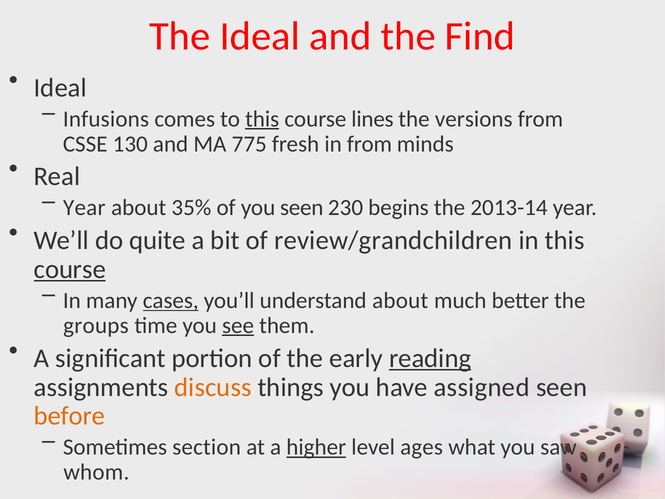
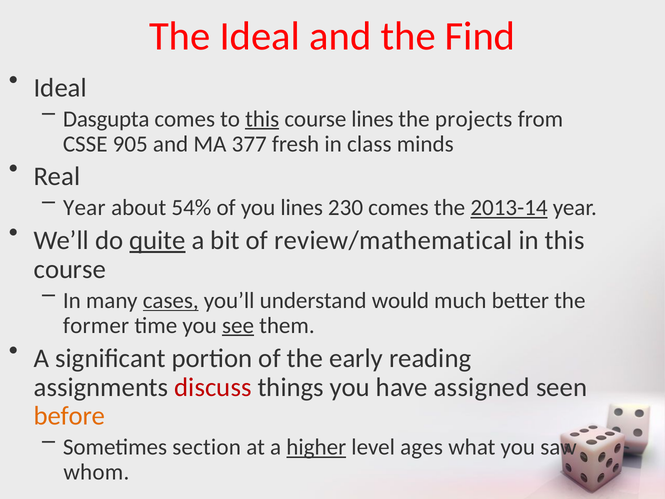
Infusions: Infusions -> Dasgupta (106, 119)
versions: versions -> projects (474, 119)
130: 130 -> 905 (130, 144)
775: 775 -> 377 (249, 144)
in from: from -> class (369, 144)
35%: 35% -> 54% (191, 208)
you seen: seen -> lines (302, 208)
230 begins: begins -> comes (398, 208)
2013-14 underline: none -> present (509, 208)
quite underline: none -> present (157, 240)
review/grandchildren: review/grandchildren -> review/mathematical (393, 240)
course underline: present -> none (70, 269)
understand about: about -> would (400, 300)
groups: groups -> former (96, 325)
reading underline: present -> none (430, 358)
discuss colour: orange -> red (213, 387)
